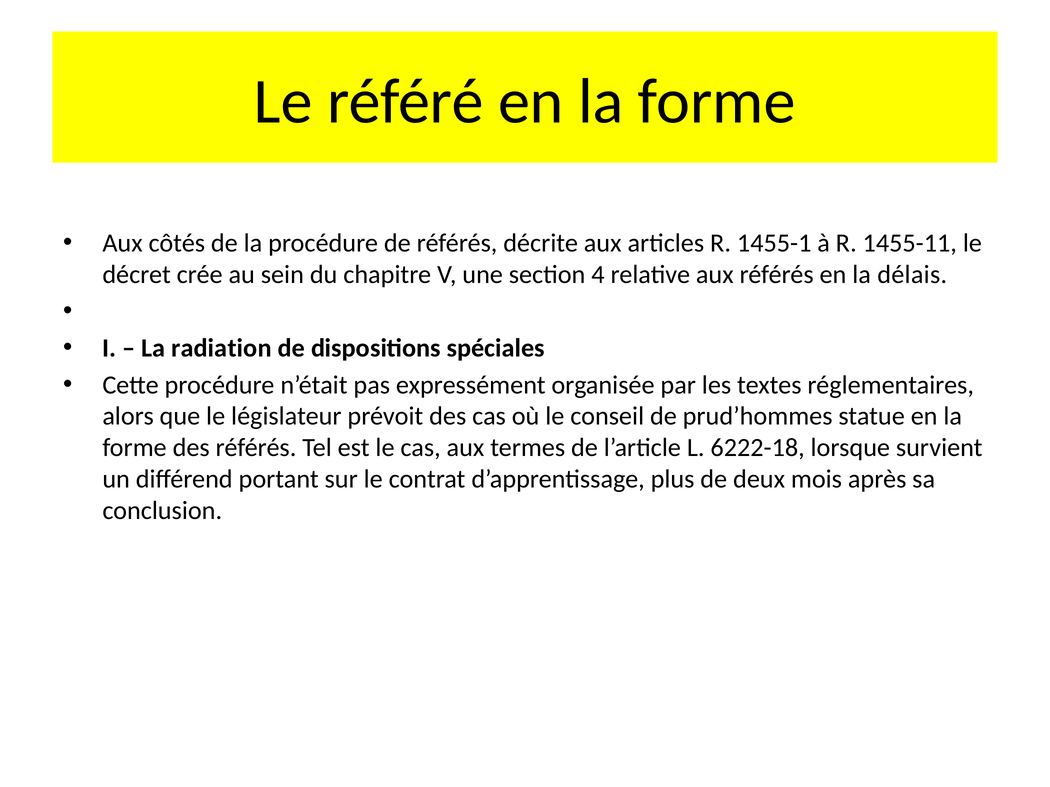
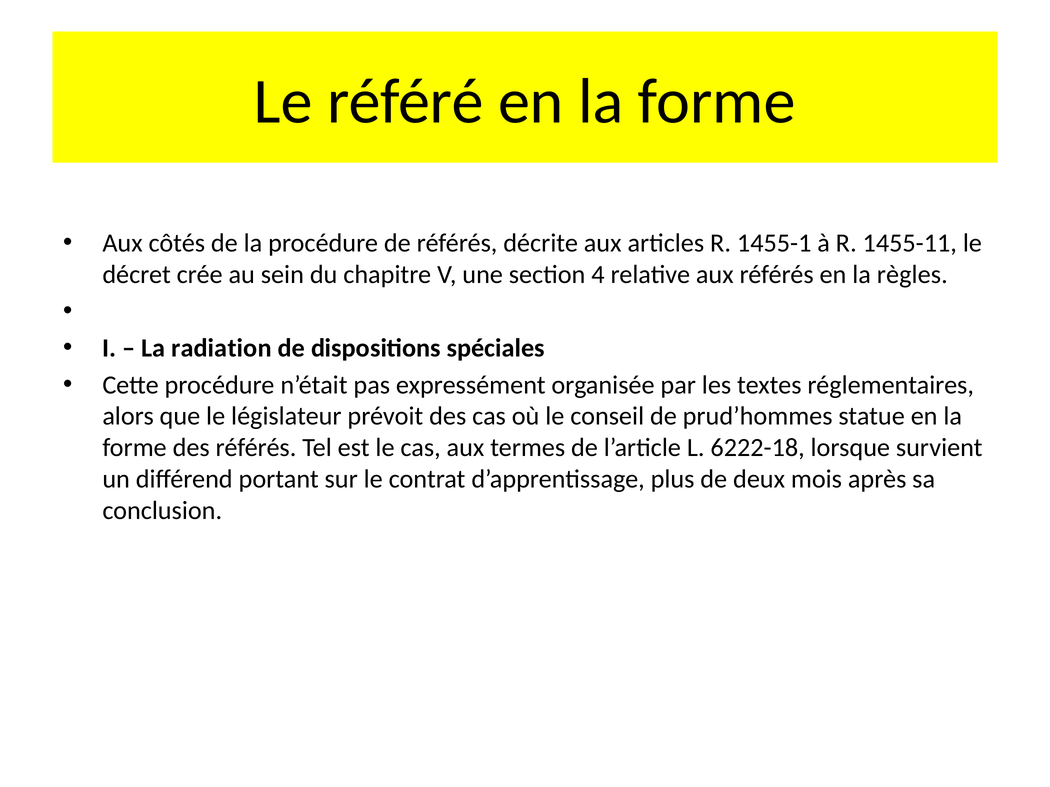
délais: délais -> règles (912, 275)
